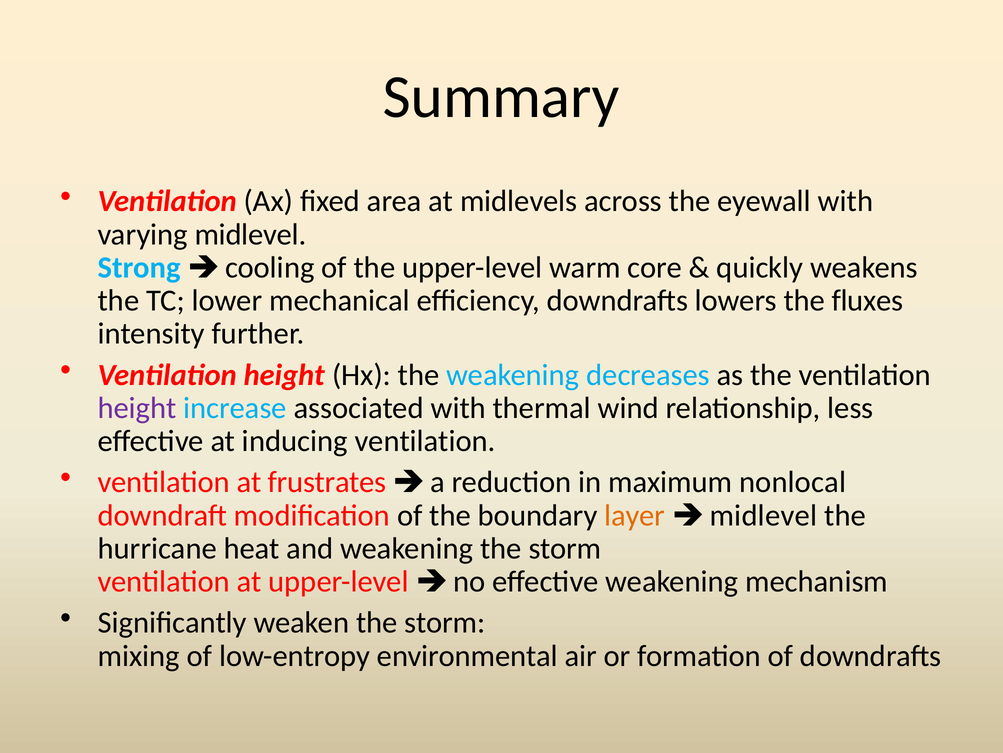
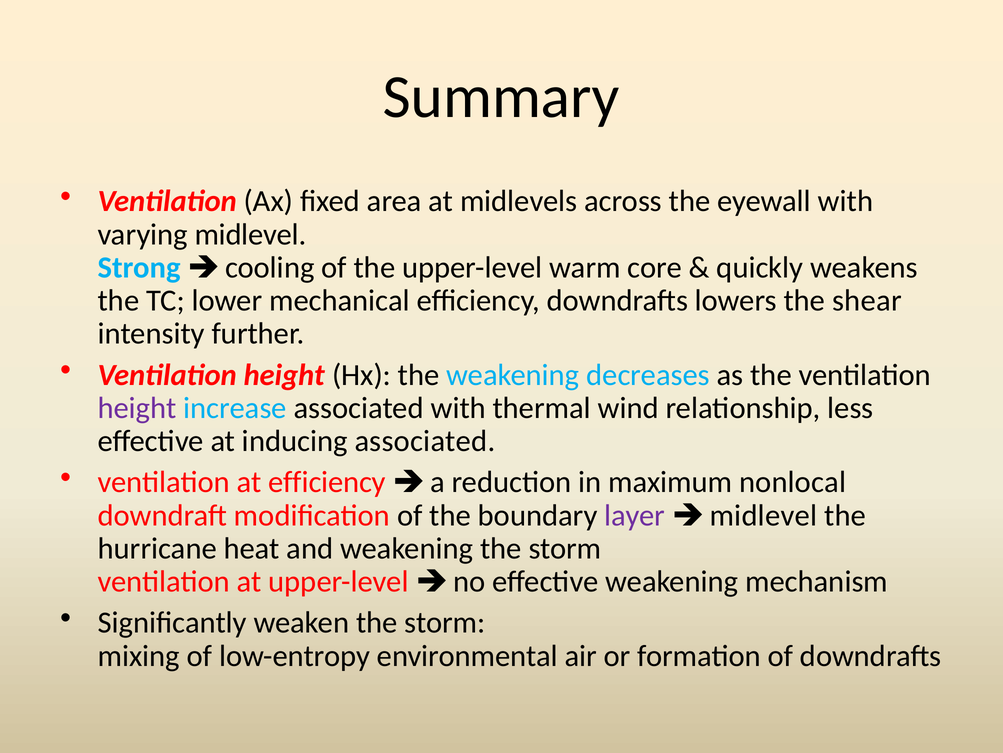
fluxes: fluxes -> shear (867, 300)
inducing ventilation: ventilation -> associated (425, 441)
at frustrates: frustrates -> efficiency (327, 482)
layer colour: orange -> purple (635, 515)
